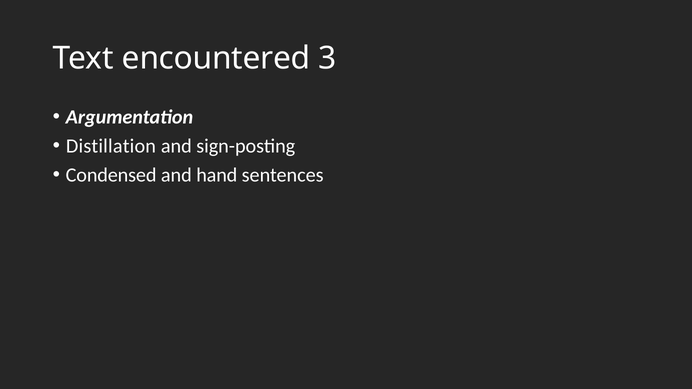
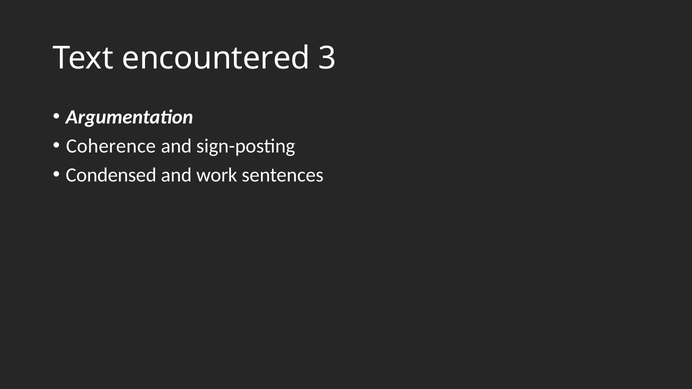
Distillation: Distillation -> Coherence (111, 146)
hand: hand -> work (217, 175)
